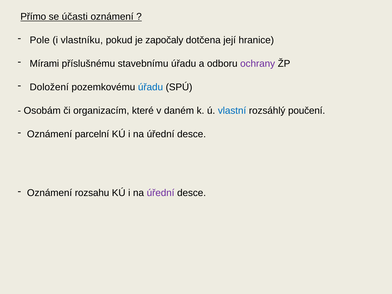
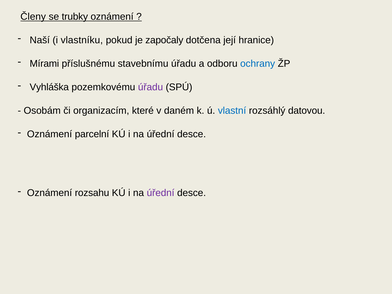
Přímo: Přímo -> Členy (33, 17)
účasti: účasti -> trubky (75, 17)
Pole: Pole -> Naší (40, 40)
ochrany colour: purple -> blue (258, 64)
Doložení: Doložení -> Vyhláška (49, 87)
úřadu colour: blue -> purple (150, 87)
poučení: poučení -> datovou (307, 111)
